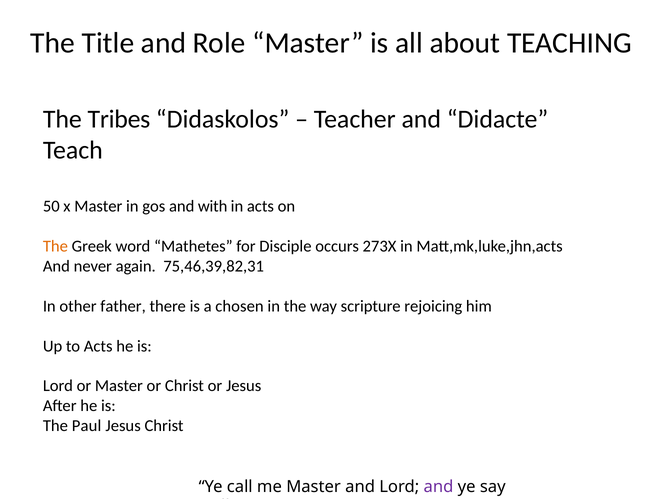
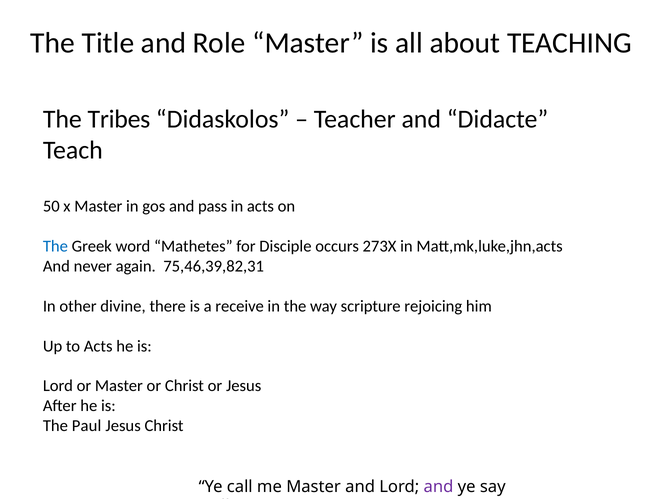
with: with -> pass (213, 206)
The colour: orange -> blue (55, 246)
father: father -> divine (123, 306)
chosen: chosen -> receive (240, 306)
